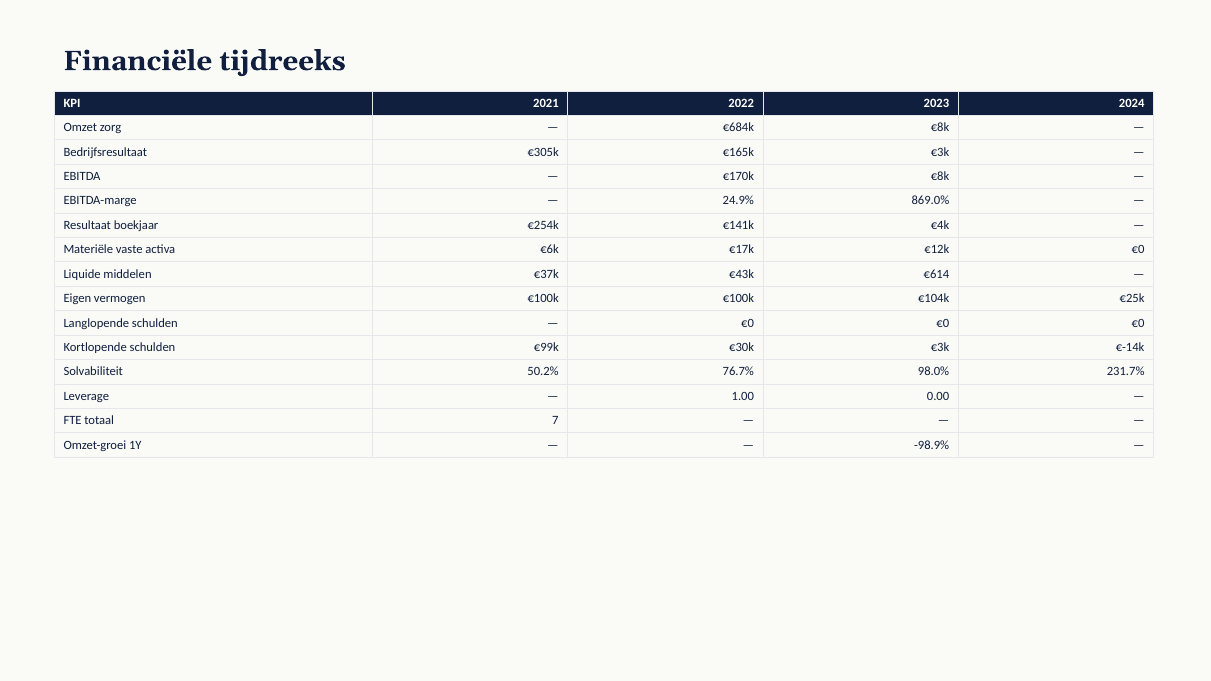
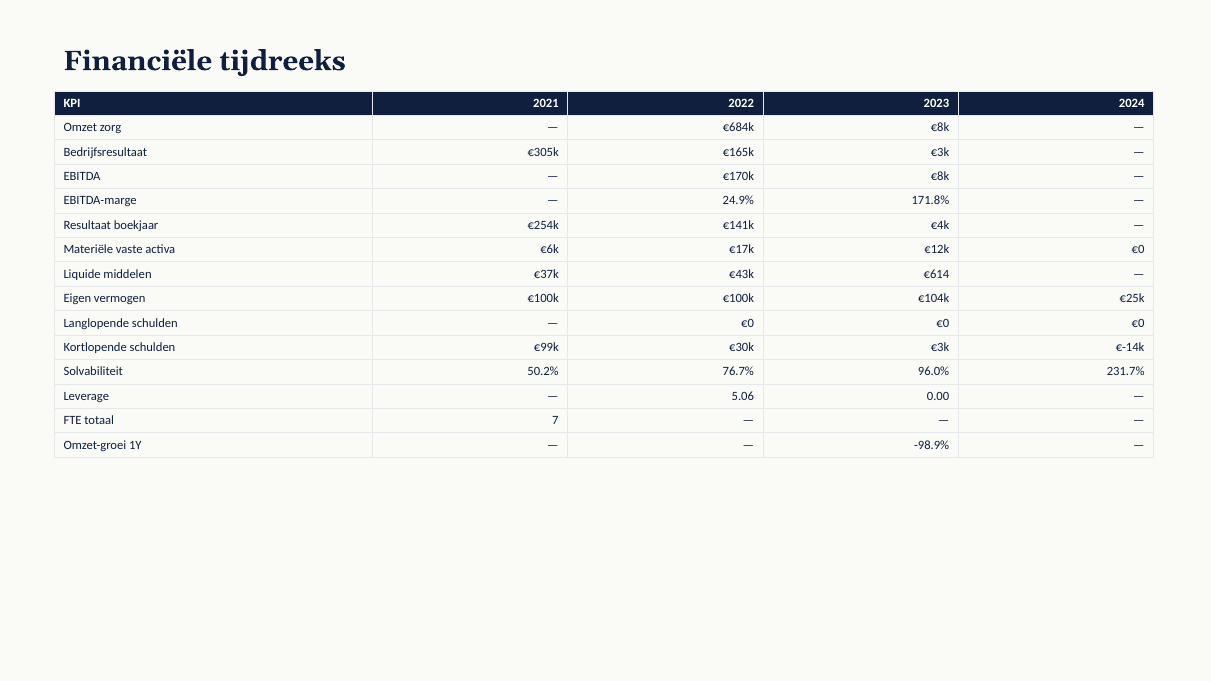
869.0%: 869.0% -> 171.8% (930, 201)
98.0%: 98.0% -> 96.0% (934, 372)
1.00: 1.00 -> 5.06 (743, 396)
